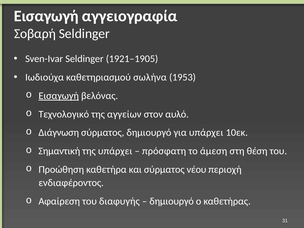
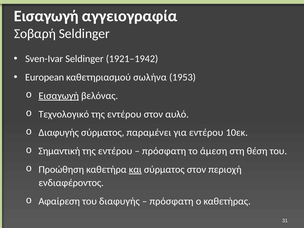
1921–1905: 1921–1905 -> 1921–1942 (132, 59)
Ιωδιούχα: Ιωδιούχα -> European (45, 77)
αγγείων: αγγείων -> εντέρου (124, 114)
Διάγνωση: Διάγνωση -> Διαφυγής (59, 133)
σύρματος δημιουργό: δημιουργό -> παραμένει (149, 133)
για υπάρχει: υπάρχει -> εντέρου (206, 133)
υπάρχει: υπάρχει -> εντέρου (115, 151)
και underline: none -> present (135, 169)
σύρματος νέου: νέου -> στον (196, 169)
δημιουργό: δημιουργό -> πρόσφατη (171, 201)
